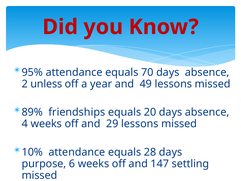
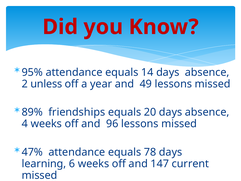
70: 70 -> 14 (147, 72)
29: 29 -> 96 (112, 124)
10%: 10% -> 47% (32, 152)
28: 28 -> 78 (150, 152)
purpose: purpose -> learning (44, 163)
settling: settling -> current (190, 163)
